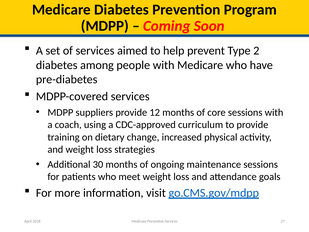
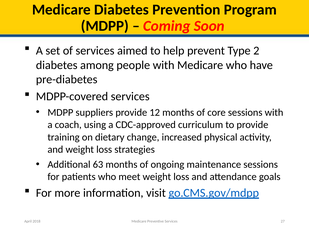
30: 30 -> 63 (98, 164)
